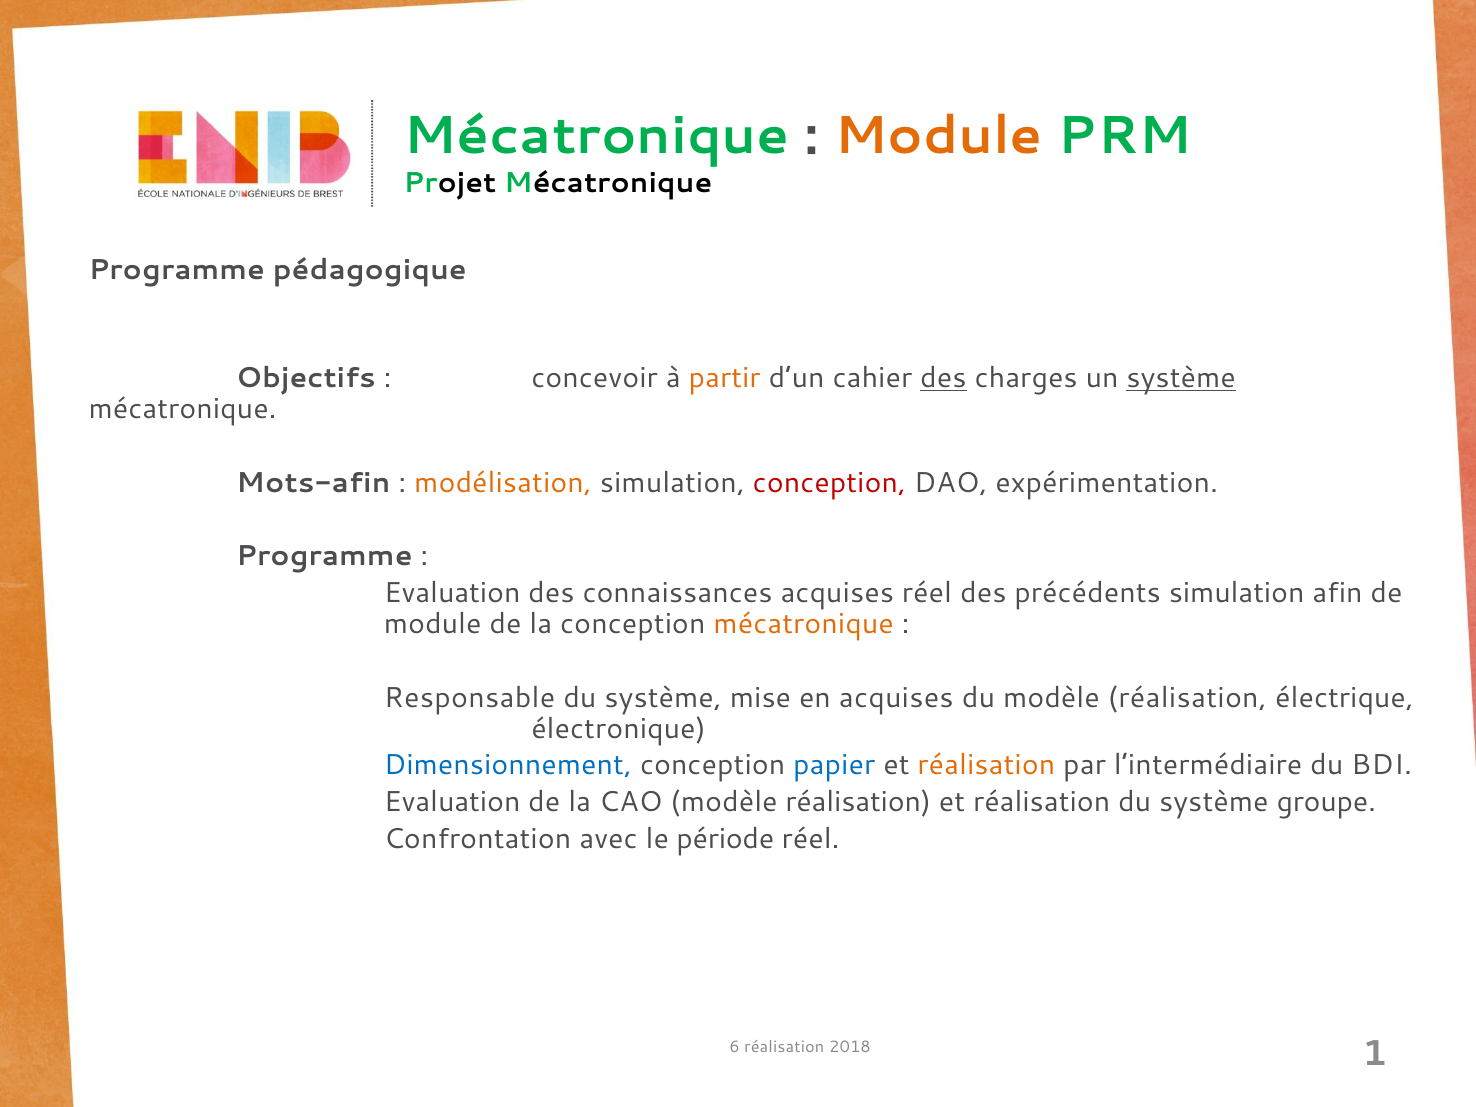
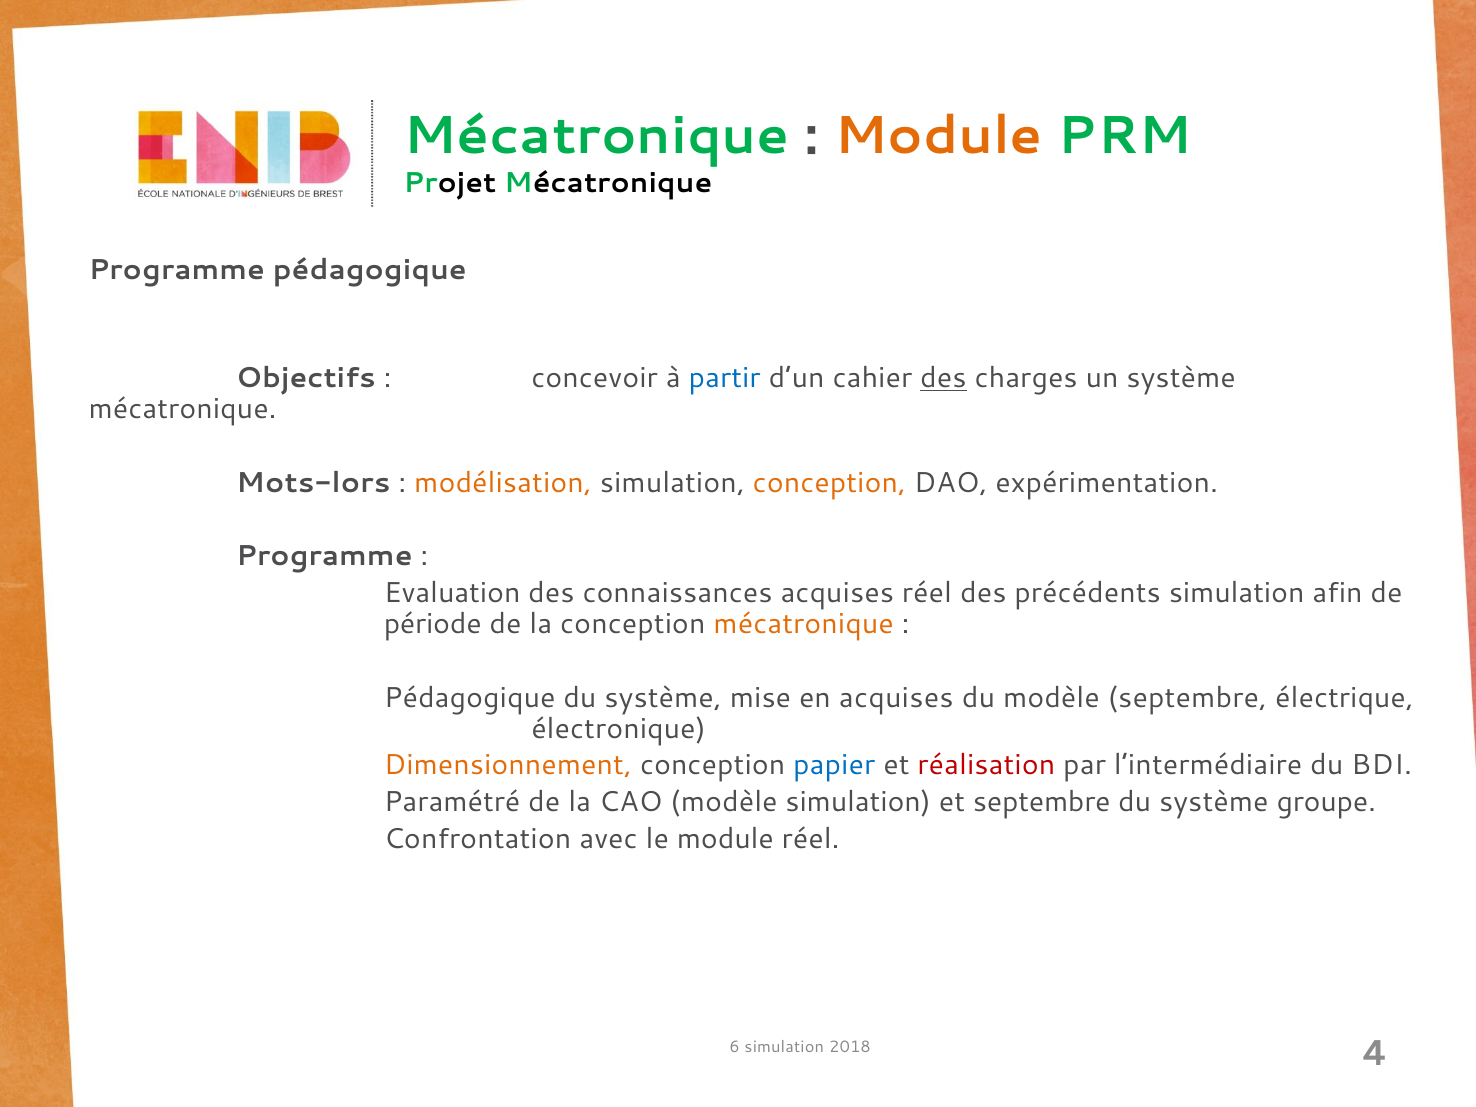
partir colour: orange -> blue (725, 378)
système underline: present -> none (1181, 378)
Mots-afin: Mots-afin -> Mots-lors (313, 483)
conception colour: red -> orange (829, 483)
module: module -> période (433, 624)
Responsable: Responsable -> Pédagogique (470, 698)
du modèle réalisation: réalisation -> septembre (1187, 698)
Dimensionnement colour: blue -> orange (508, 765)
réalisation colour: orange -> red (986, 765)
Evaluation: Evaluation -> Paramétré (452, 802)
CAO modèle réalisation: réalisation -> simulation (858, 802)
réalisation: réalisation -> septembre (1042, 802)
le période: période -> module (725, 839)
6 réalisation: réalisation -> simulation (784, 1047)
1: 1 -> 4 (1375, 1054)
